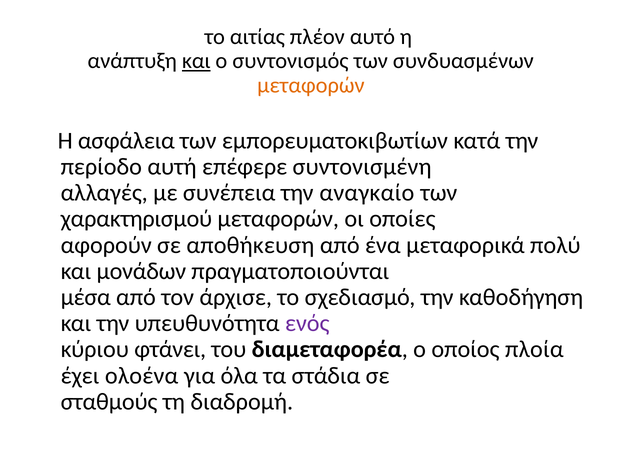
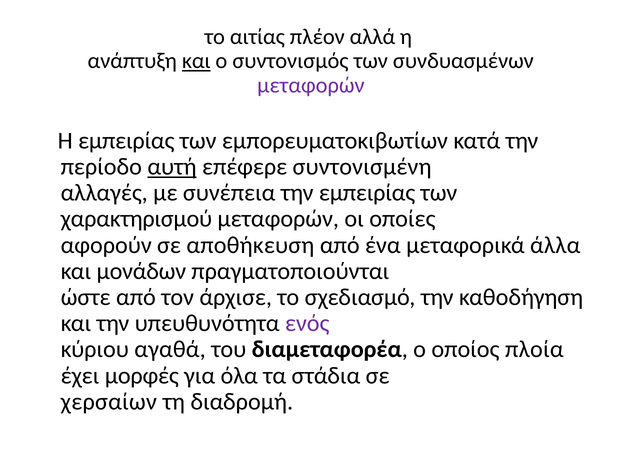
αυτό: αυτό -> αλλά (373, 37)
μεταφορών colour: orange -> purple (311, 85)
H ασφάλεια: ασφάλεια -> εμπειρίας (126, 141)
αυτή underline: none -> present (172, 167)
την αναγκαίο: αναγκαίο -> εμπειρίας (367, 193)
πολύ: πολύ -> άλλα (555, 245)
μέσα: μέσα -> ώστε (86, 298)
φτάνει: φτάνει -> αγαθά (170, 350)
ολοένα: ολοένα -> μορφές (142, 376)
σταθμούς: σταθμούς -> χερσαίων (109, 402)
